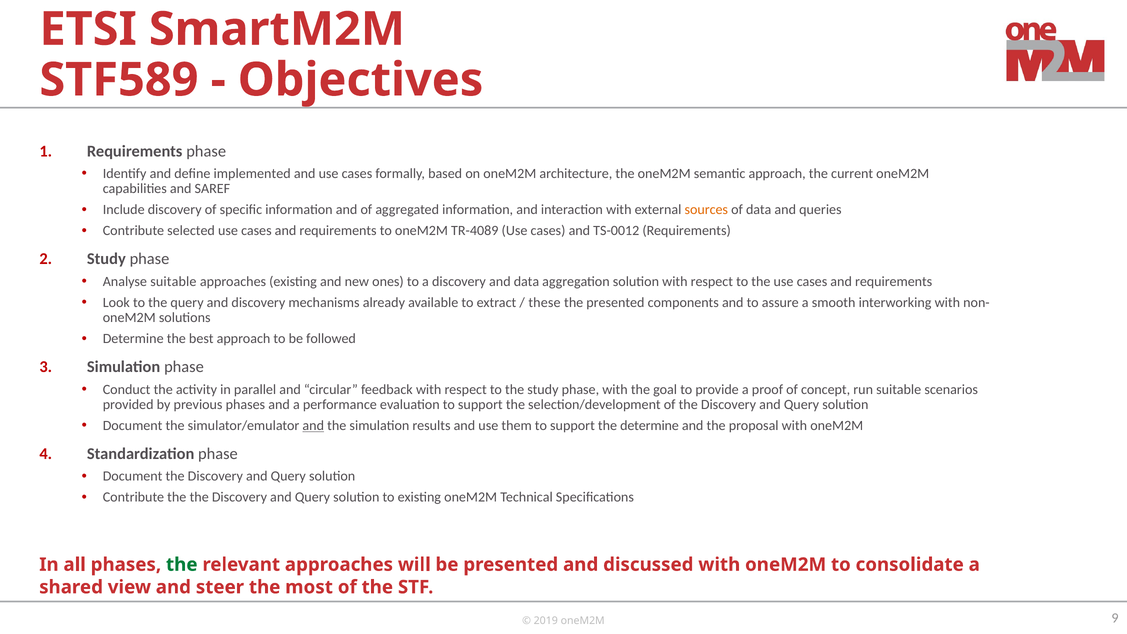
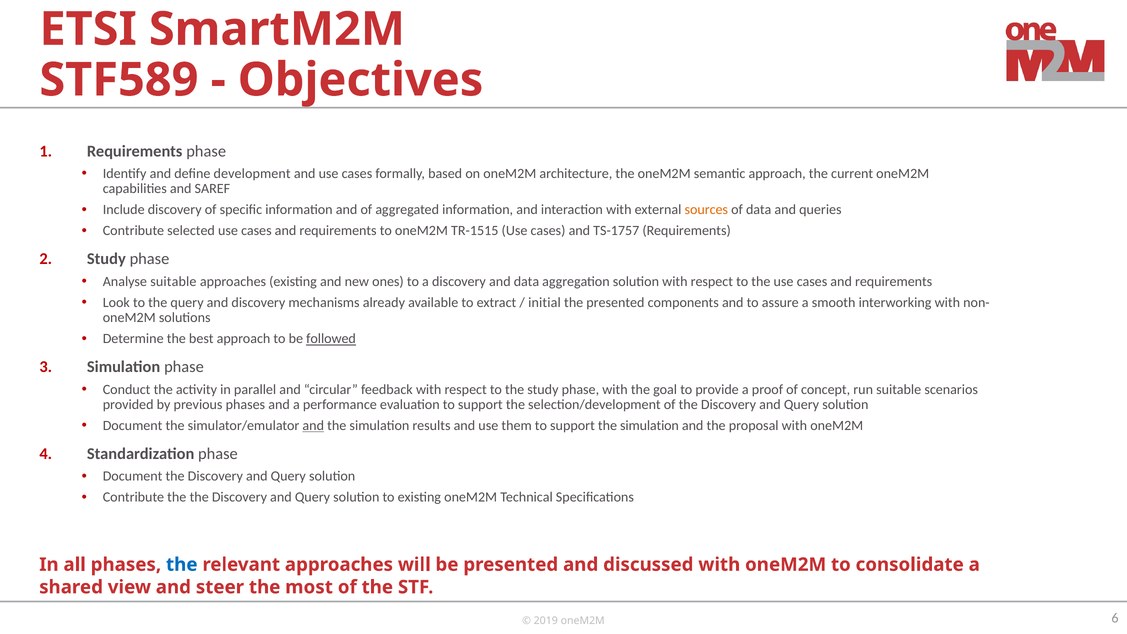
implemented: implemented -> development (252, 173)
TR-4089: TR-4089 -> TR-1515 (475, 231)
TS-0012: TS-0012 -> TS-1757 (616, 231)
these: these -> initial (544, 302)
followed underline: none -> present (331, 339)
support the determine: determine -> simulation (649, 426)
the colour: green -> blue (182, 565)
9: 9 -> 6 (1115, 618)
